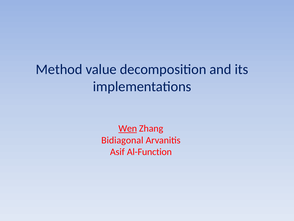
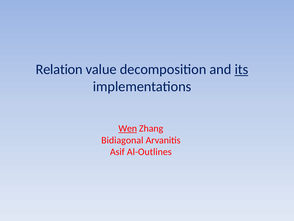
Method: Method -> Relation (59, 69)
its underline: none -> present (241, 69)
Al-Function: Al-Function -> Al-Outlines (149, 152)
